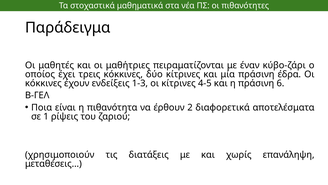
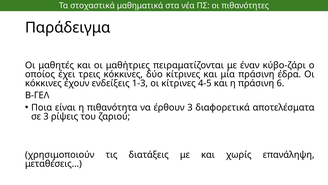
έρθουν 2: 2 -> 3 (190, 107)
σε 1: 1 -> 3 (46, 116)
